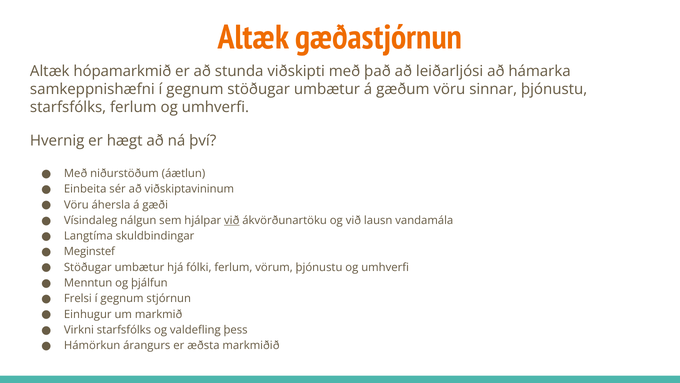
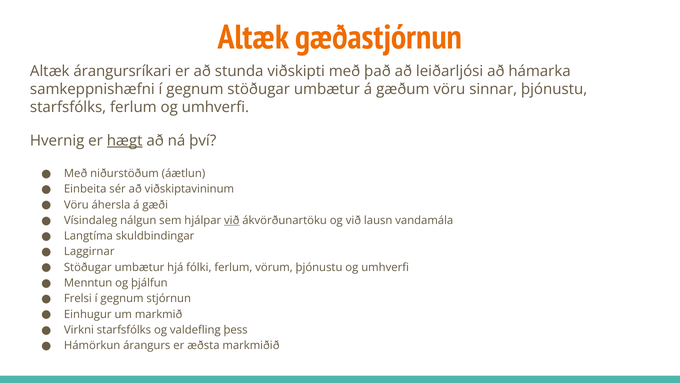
hópamarkmið: hópamarkmið -> árangursríkari (122, 71)
hægt underline: none -> present (125, 141)
Meginstef: Meginstef -> Laggirnar (89, 251)
